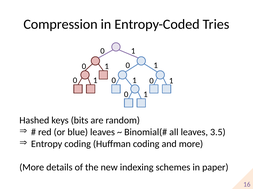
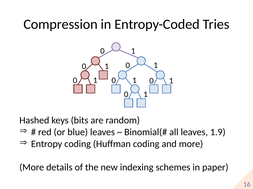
3.5: 3.5 -> 1.9 (218, 133)
